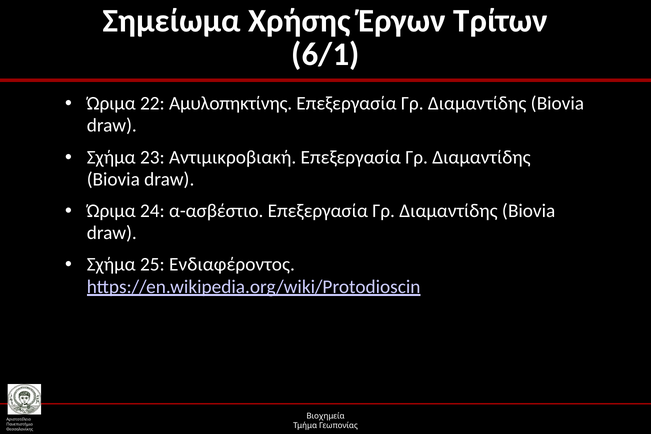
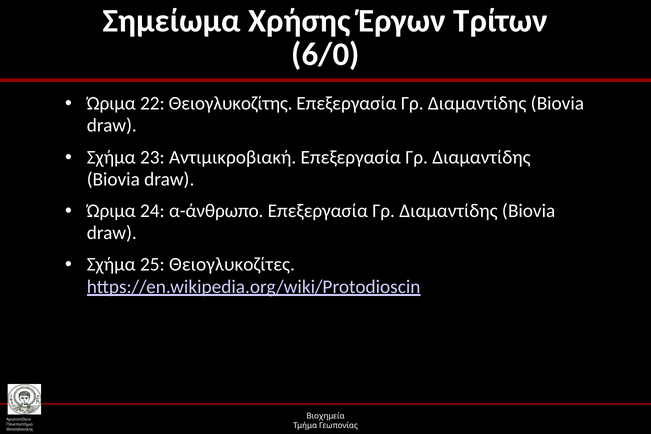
6/1: 6/1 -> 6/0 (325, 54)
Αμυλοπηκτίνης: Αμυλοπηκτίνης -> Θειογλυκοζίτης (231, 104)
α-ασβέστιο: α-ασβέστιο -> α-άνθρωπο (216, 211)
Ενδιαφέροντος: Ενδιαφέροντος -> Θειογλυκοζίτες (232, 264)
